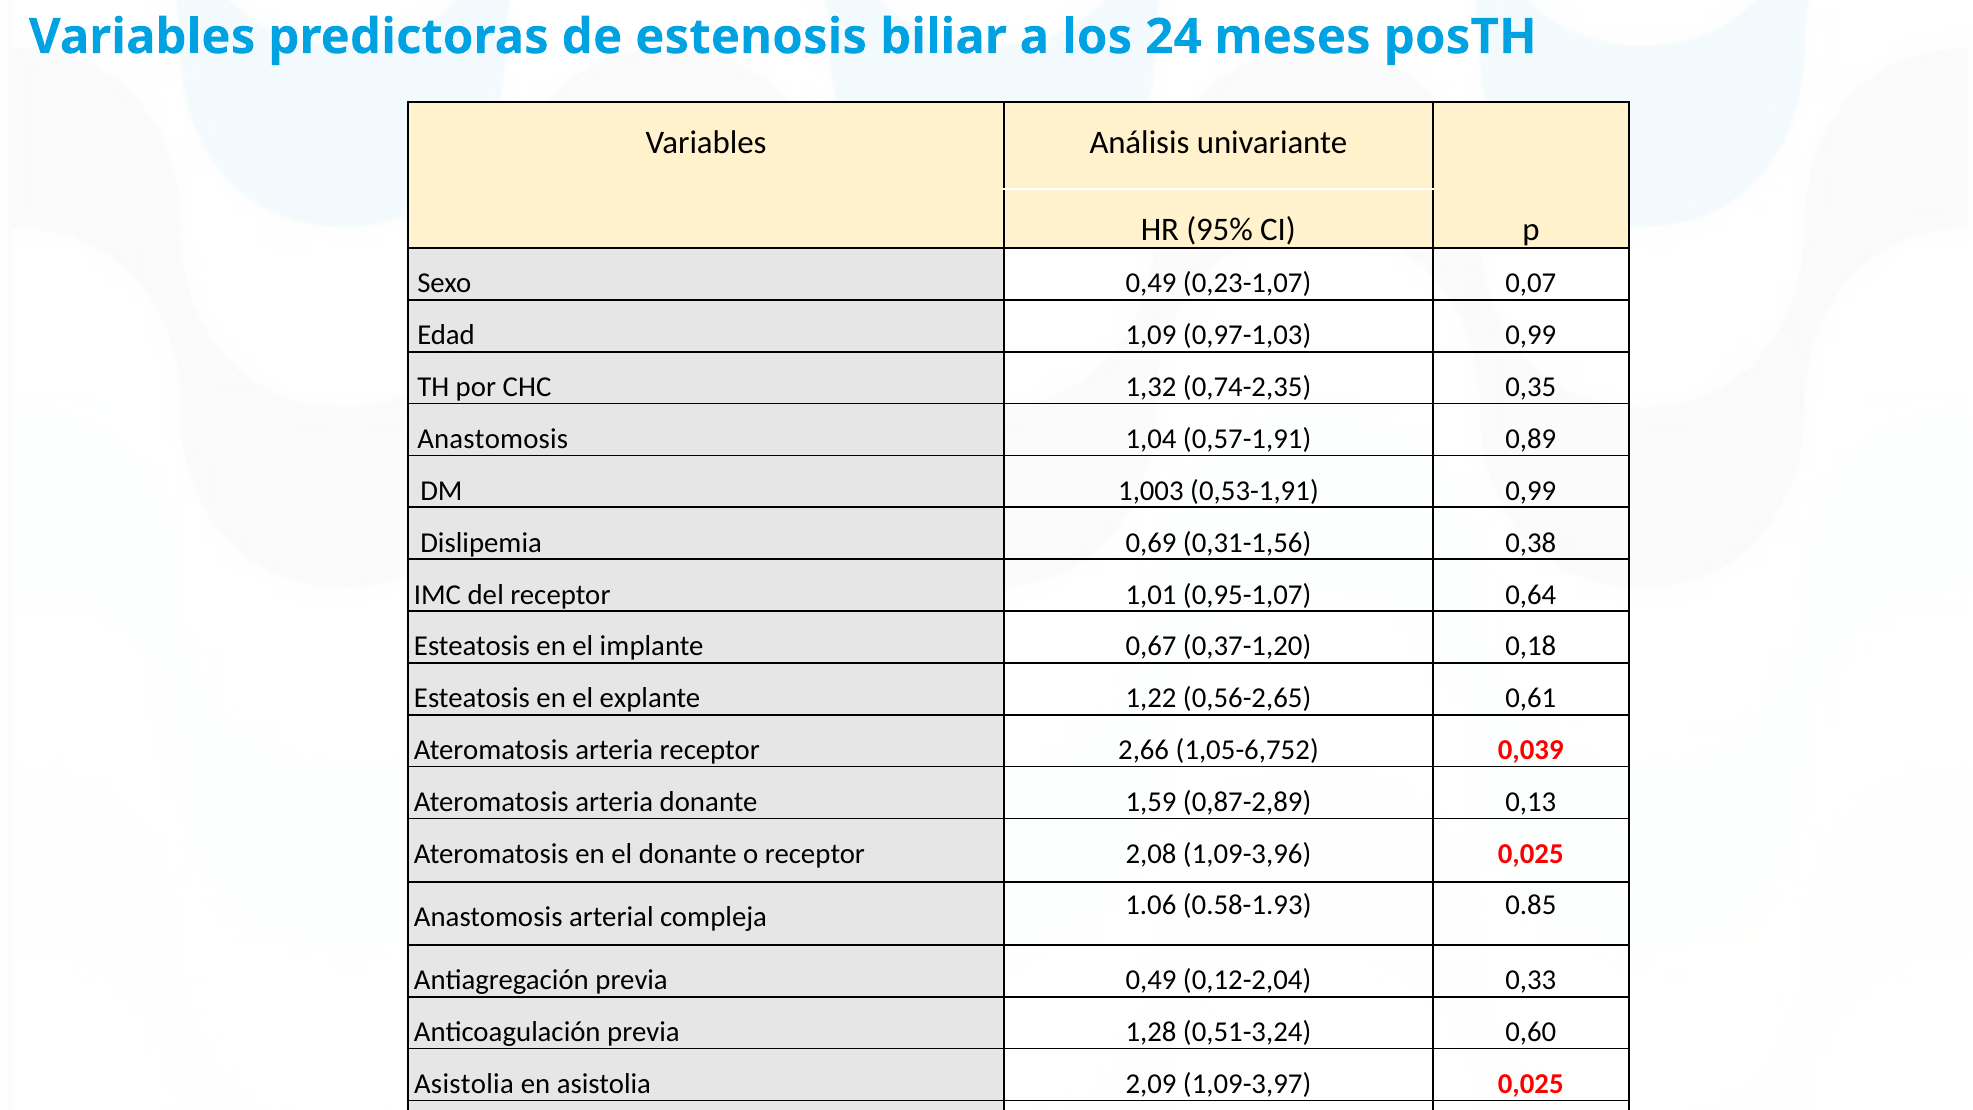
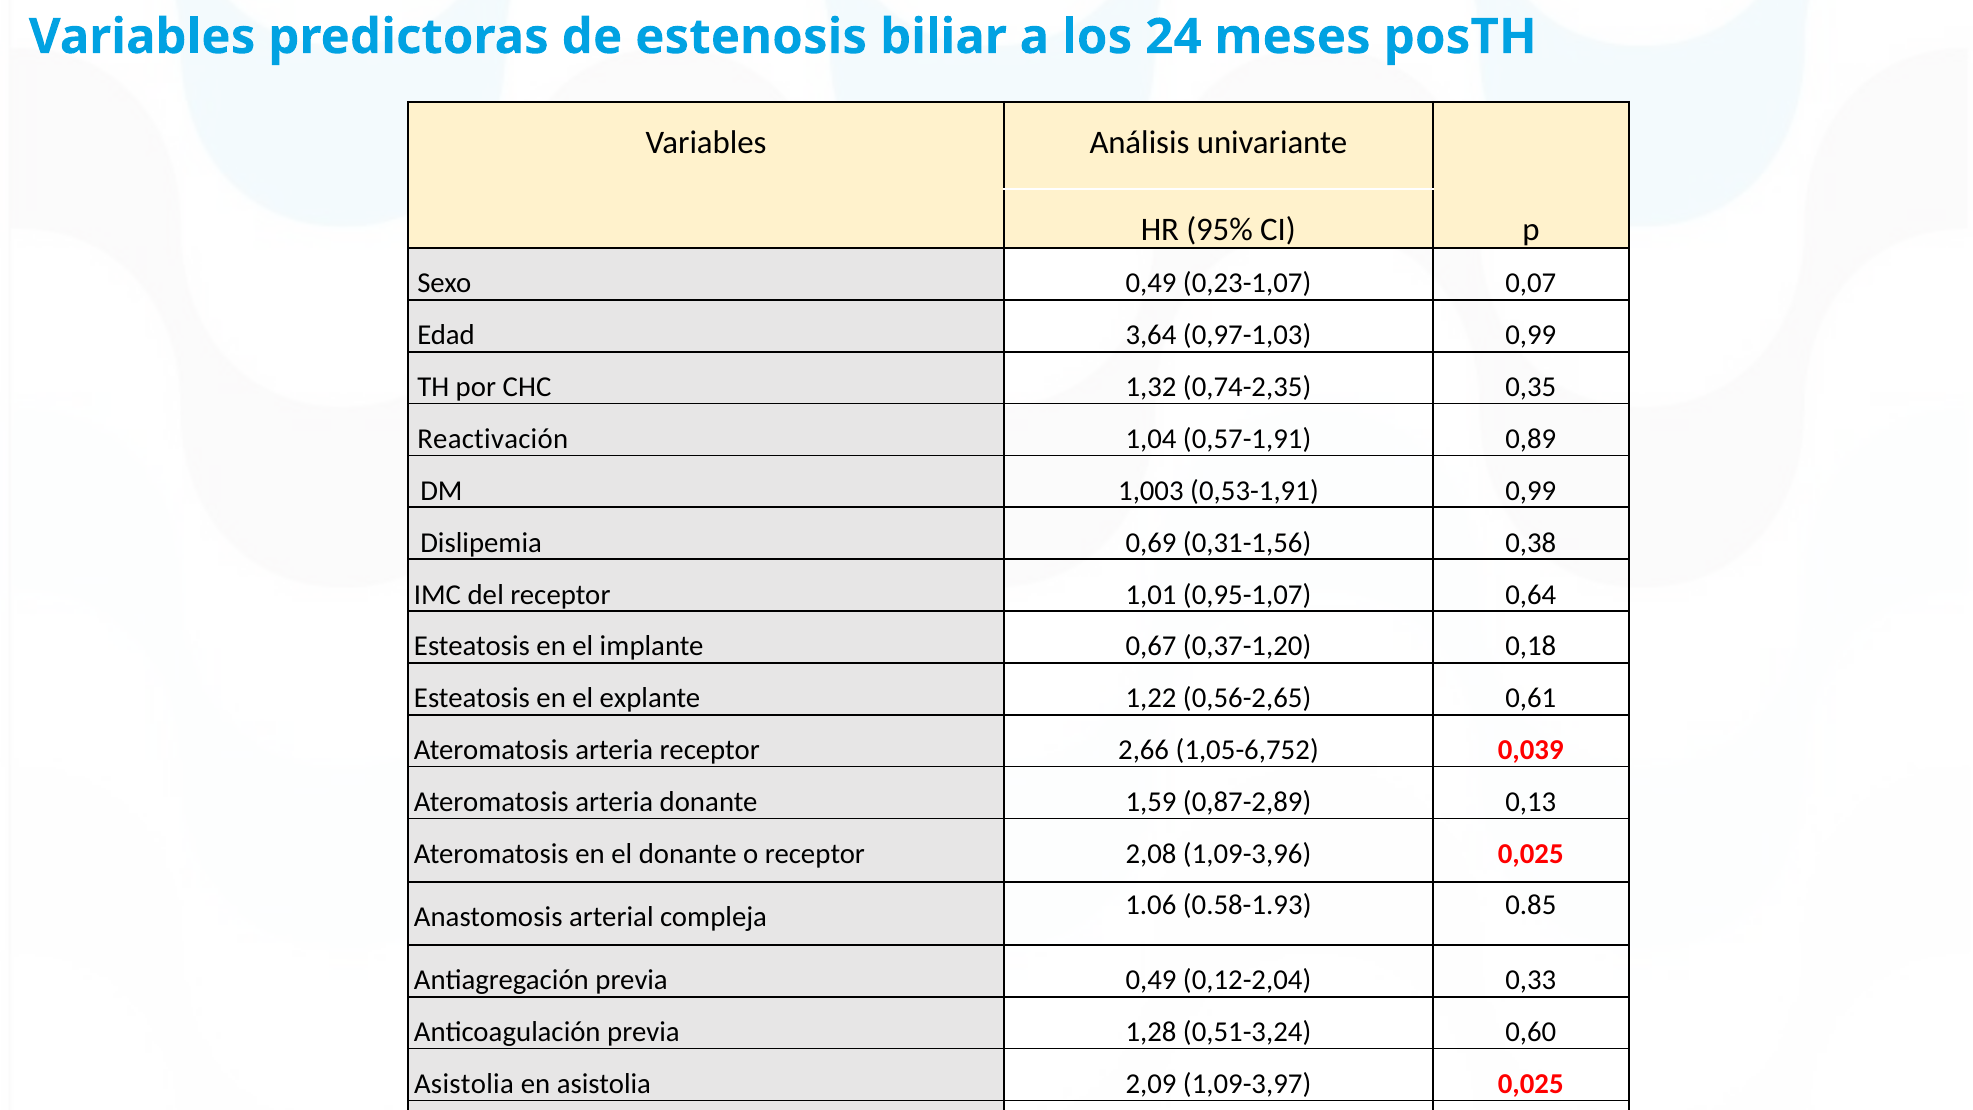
1,09: 1,09 -> 3,64 (1151, 335)
Anastomosis: Anastomosis -> Reactivación (493, 439)
